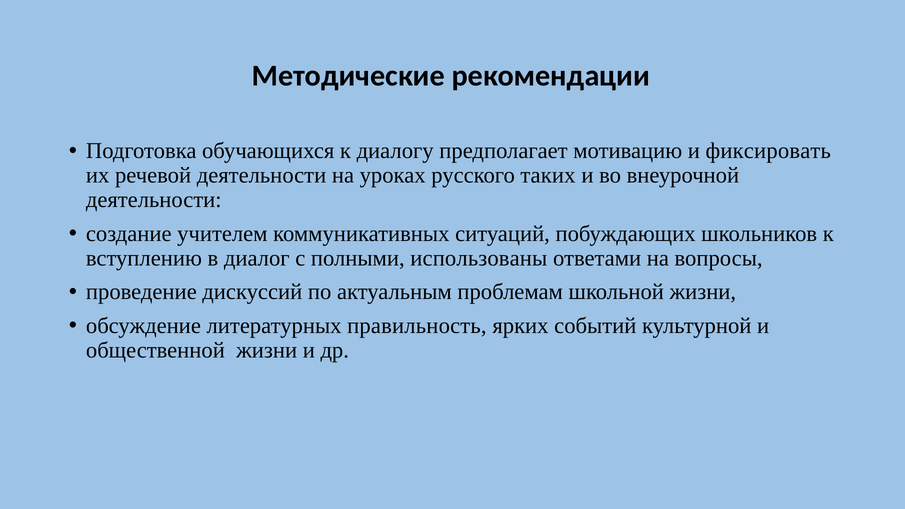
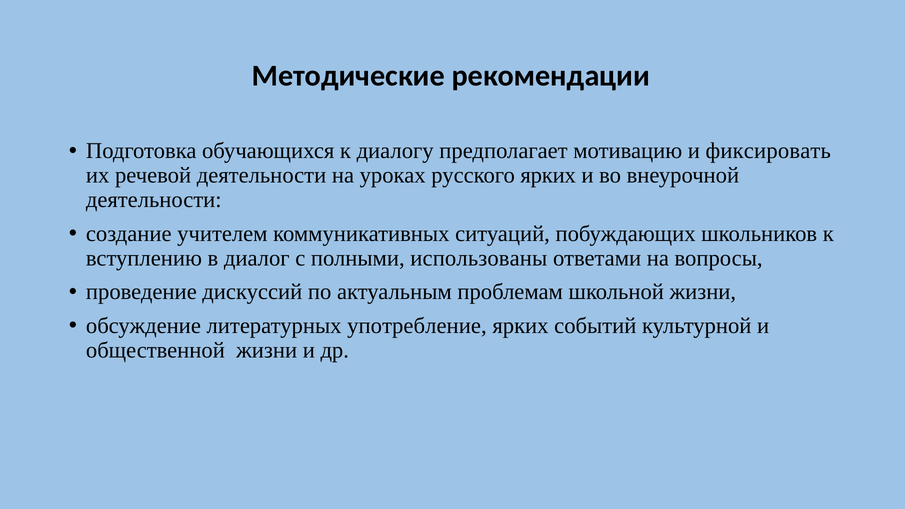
русского таких: таких -> ярких (548, 175)
правильность: правильность -> употребление (417, 326)
